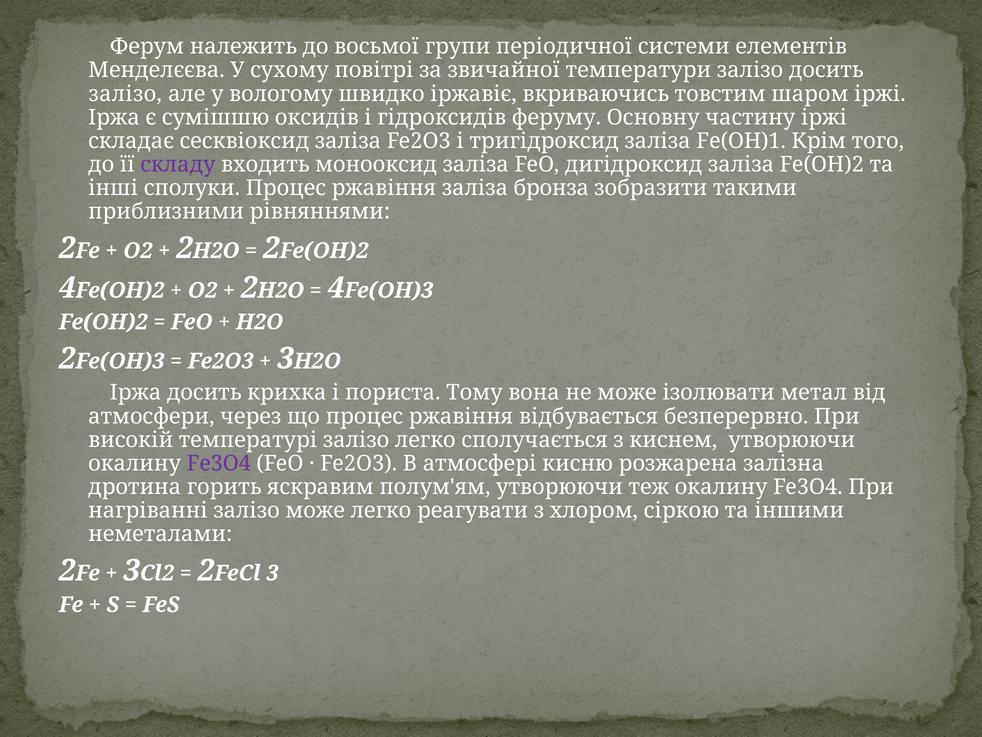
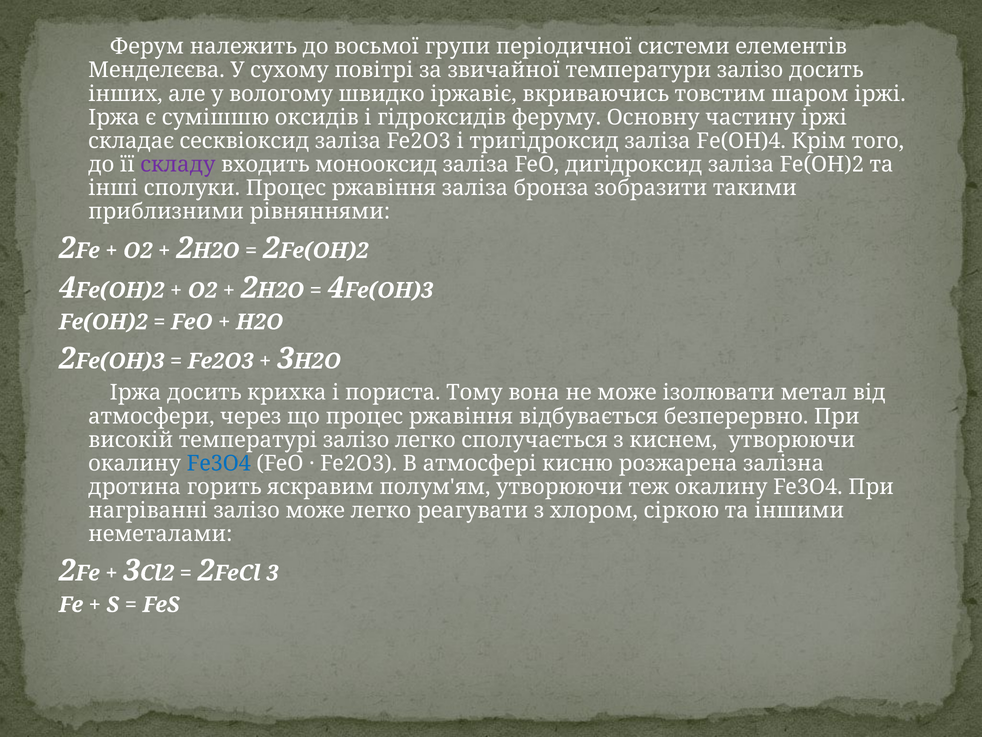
залізо: залізо -> інших (125, 94)
Fe(OH)1: Fe(OH)1 -> Fe(OH)4 (741, 141)
Fe3O4 colour: purple -> blue (219, 463)
